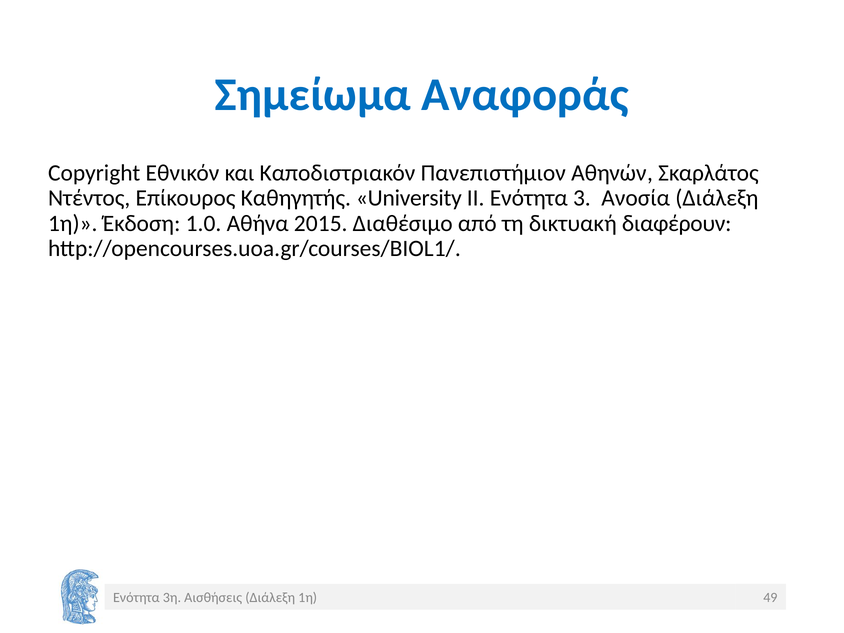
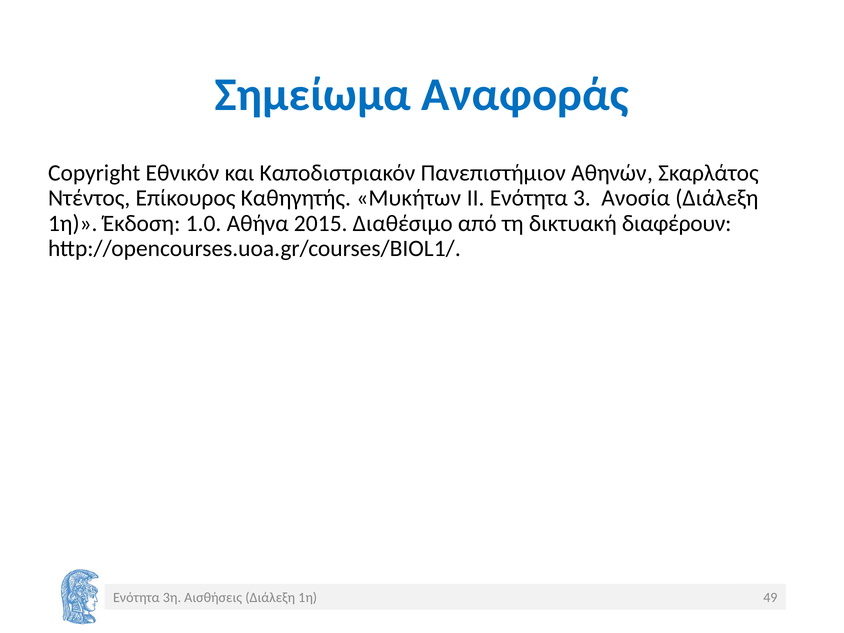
University: University -> Μυκήτων (409, 198)
